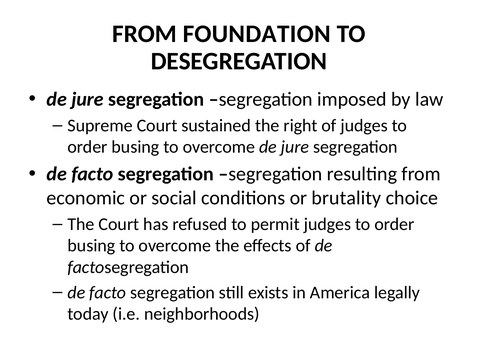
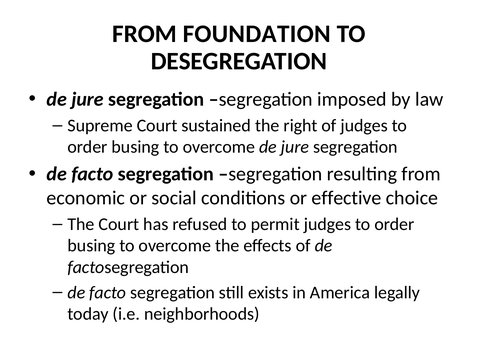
brutality: brutality -> effective (347, 198)
